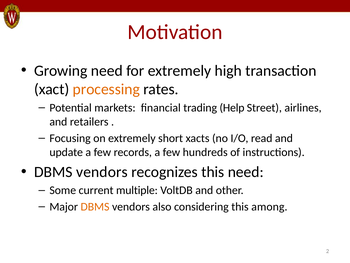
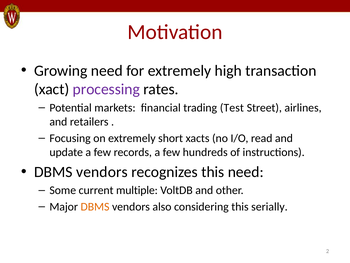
processing colour: orange -> purple (106, 89)
Help: Help -> Test (232, 108)
among: among -> serially (269, 206)
